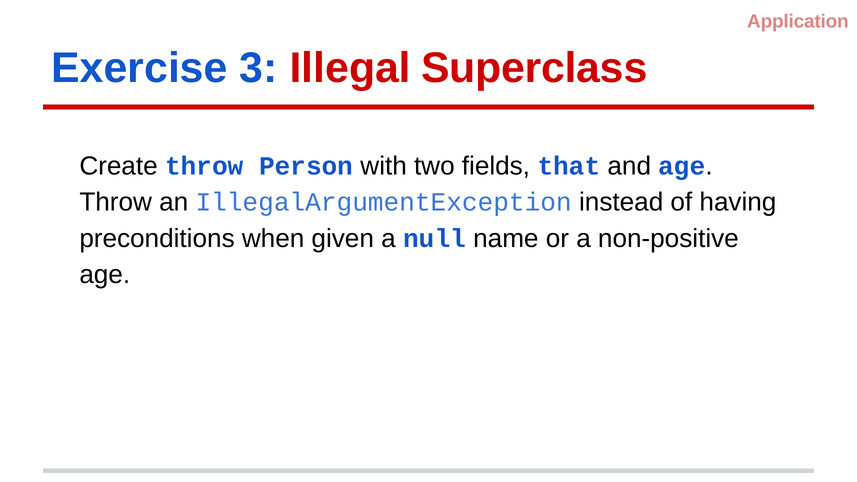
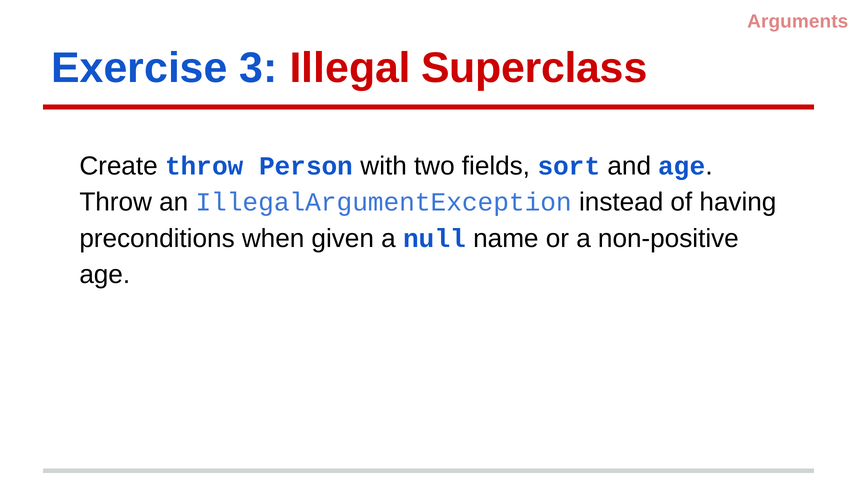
Application: Application -> Arguments (798, 21)
that: that -> sort (569, 166)
